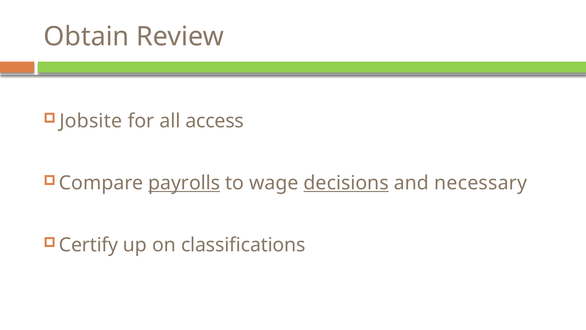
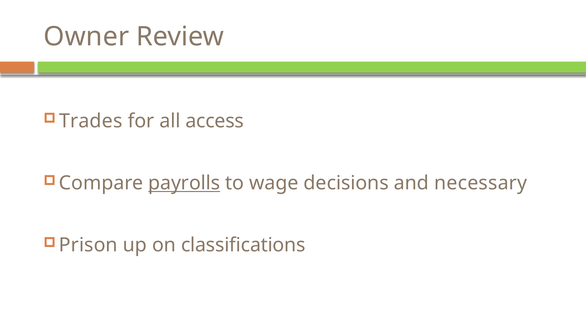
Obtain: Obtain -> Owner (86, 37)
Jobsite: Jobsite -> Trades (91, 121)
decisions underline: present -> none (346, 183)
Certify: Certify -> Prison (88, 245)
